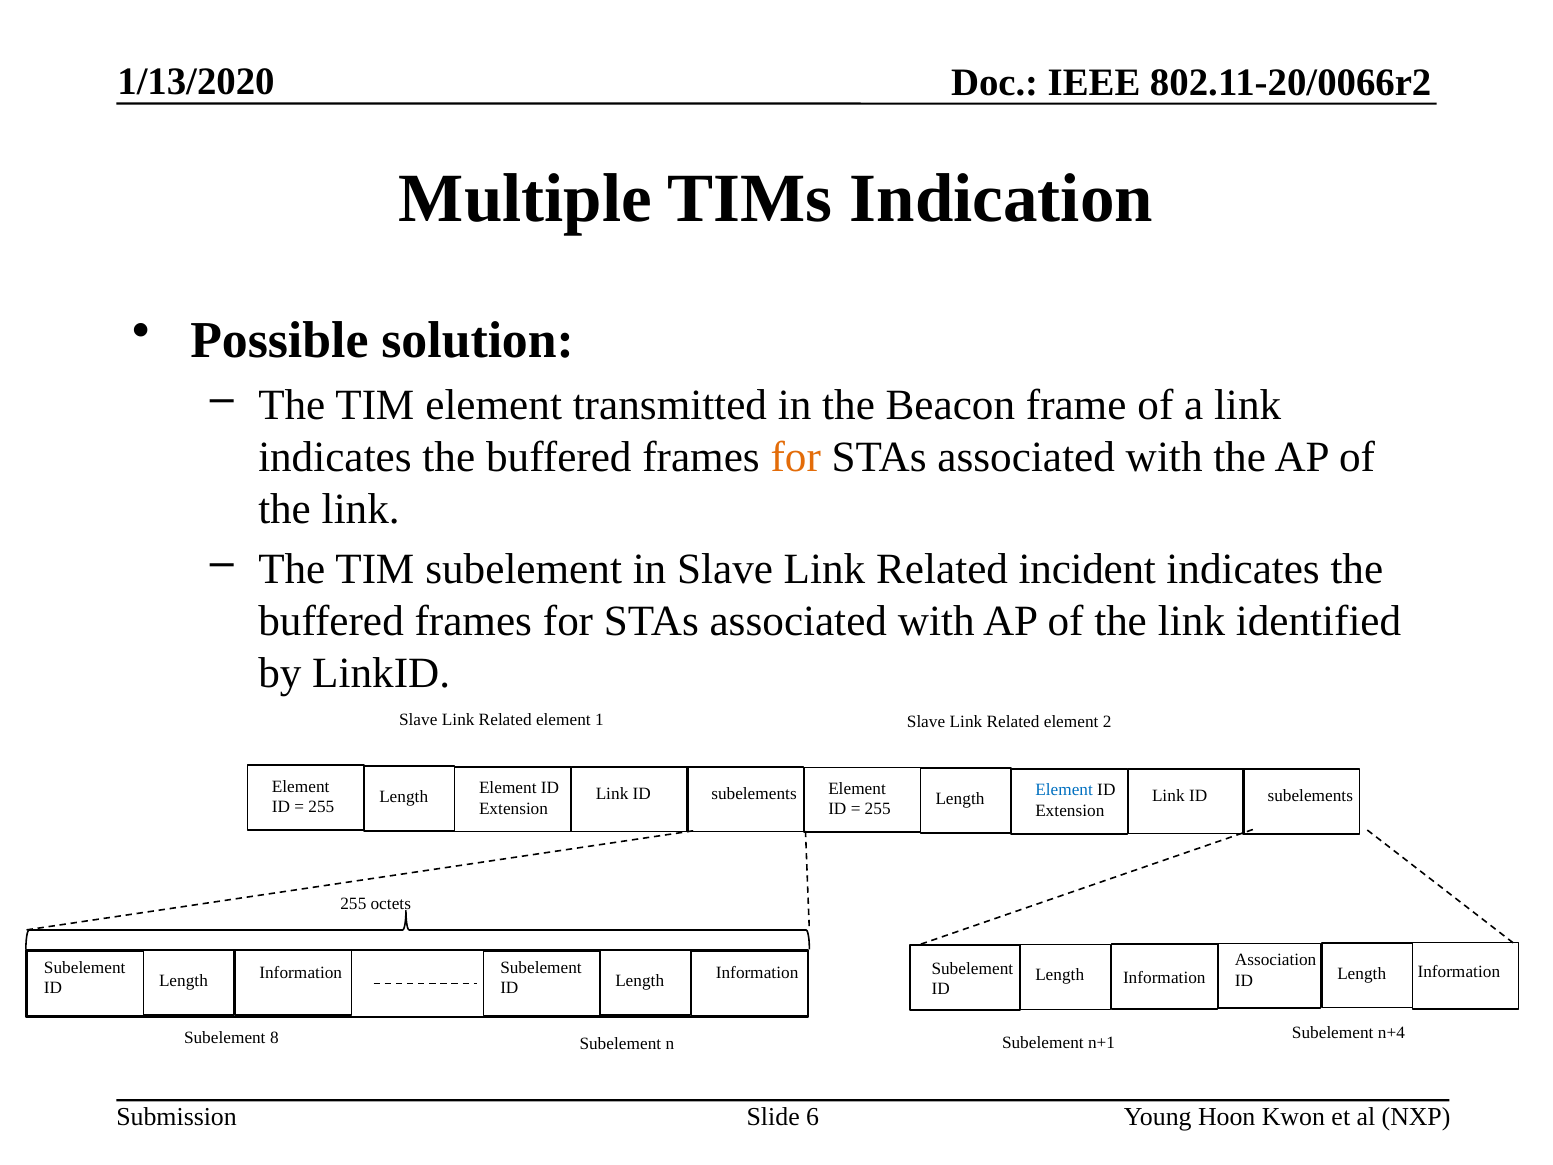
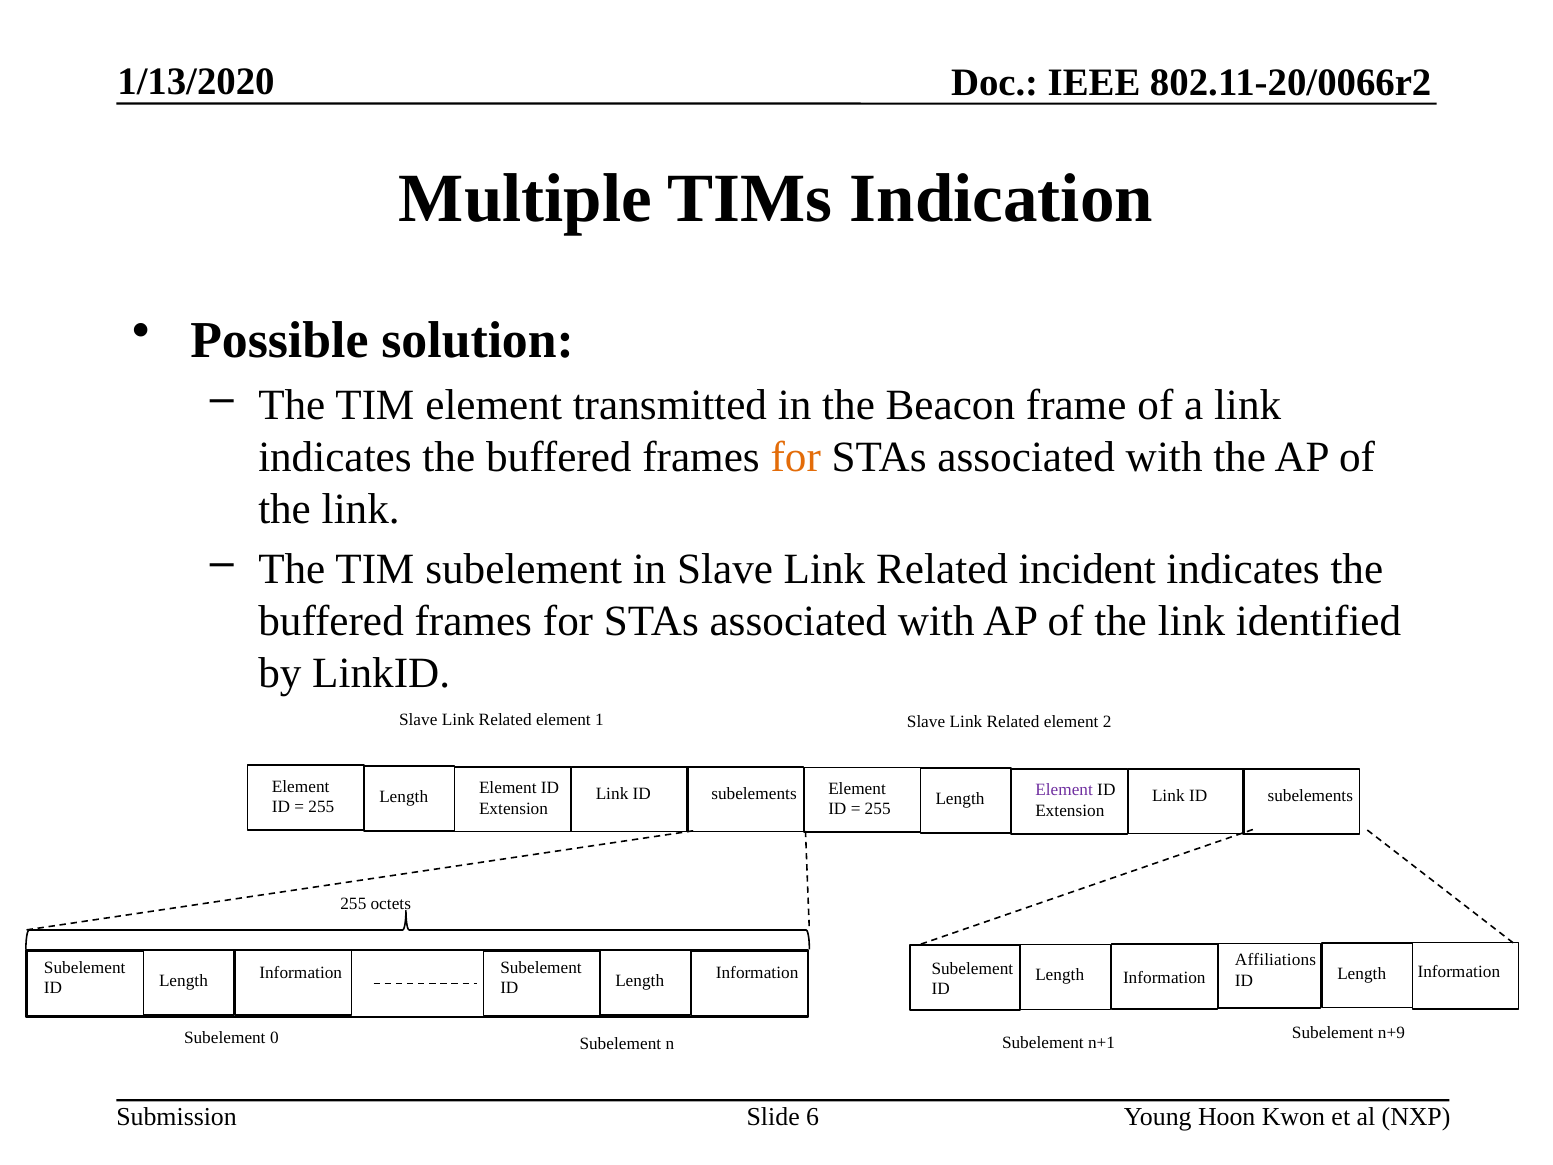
Element colour: blue -> purple (1064, 790)
Association: Association -> Affiliations (1276, 960)
n+4: n+4 -> n+9 (1391, 1032)
8: 8 -> 0 (274, 1037)
